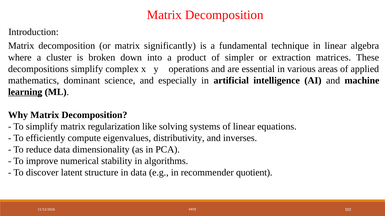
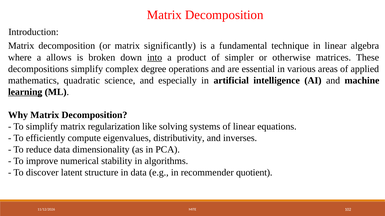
cluster: cluster -> allows (59, 57)
into underline: none -> present (155, 57)
extraction: extraction -> otherwise (291, 57)
xₙyₙ: xₙyₙ -> degree (154, 69)
dominant: dominant -> quadratic (82, 81)
